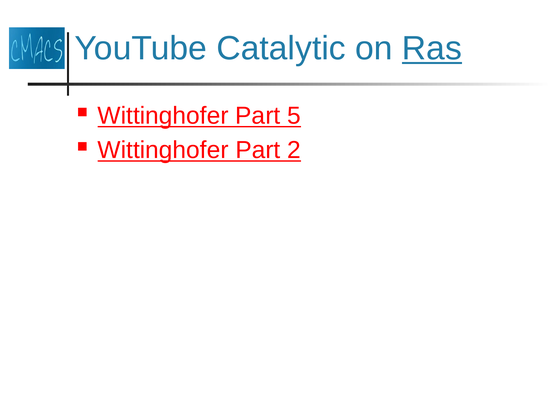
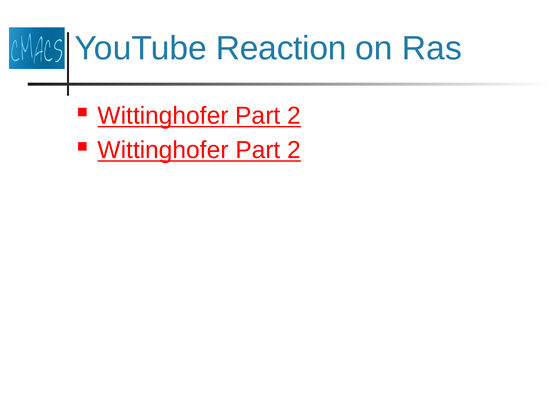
Catalytic: Catalytic -> Reaction (281, 48)
Ras underline: present -> none (432, 48)
5: 5 -> 2 (294, 116)
